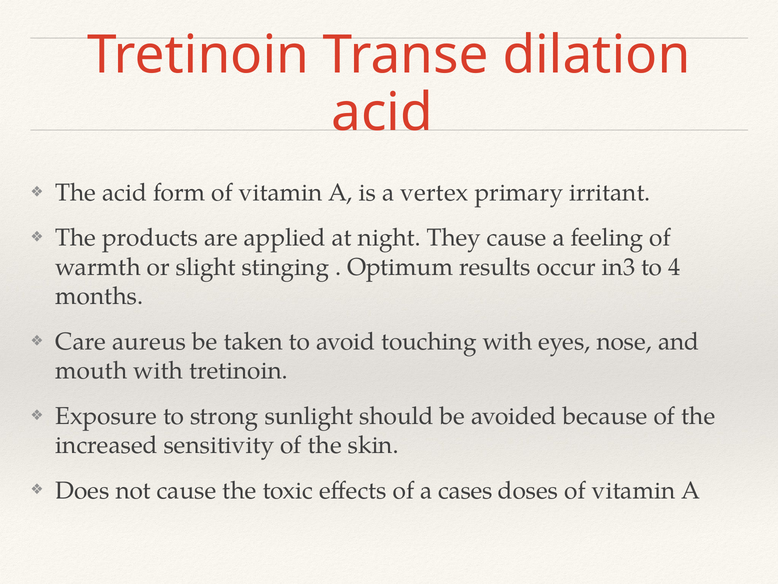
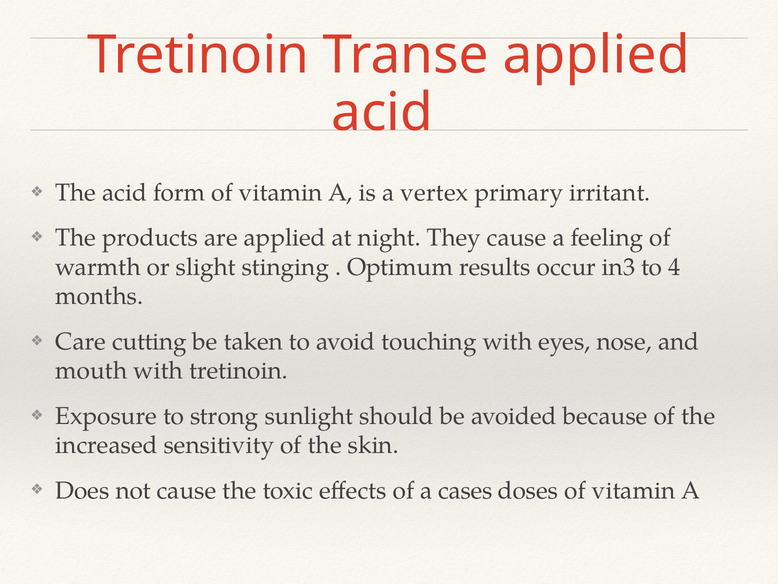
Transe dilation: dilation -> applied (596, 55)
aureus: aureus -> cutting (149, 341)
